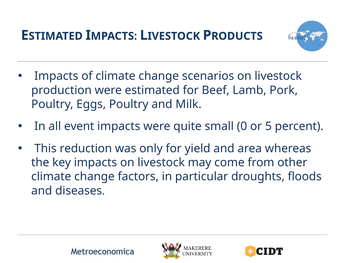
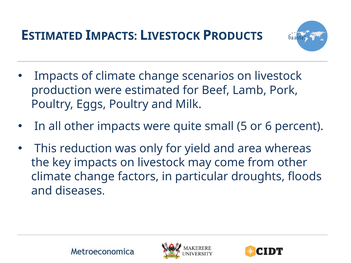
all event: event -> other (79, 127)
0: 0 -> 5 (242, 127)
5: 5 -> 6 (268, 127)
